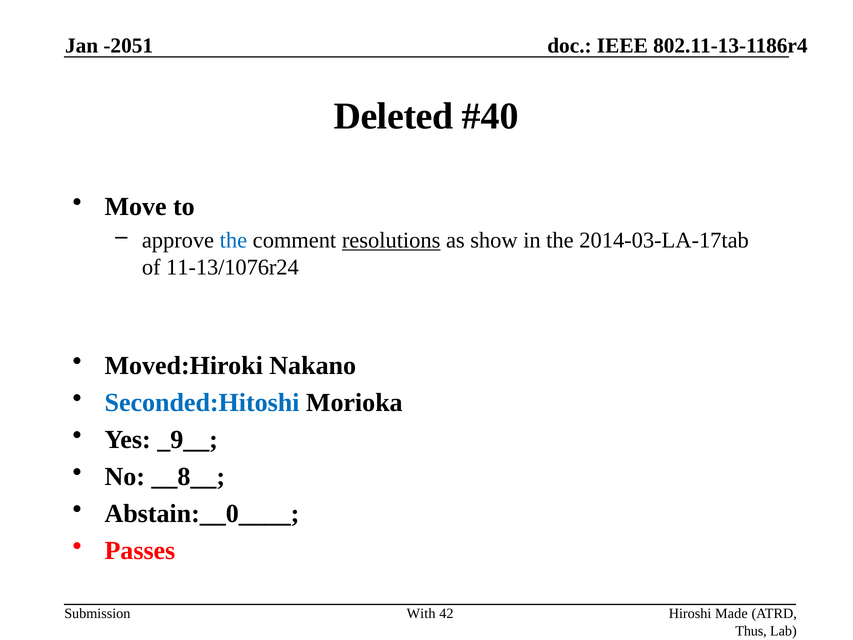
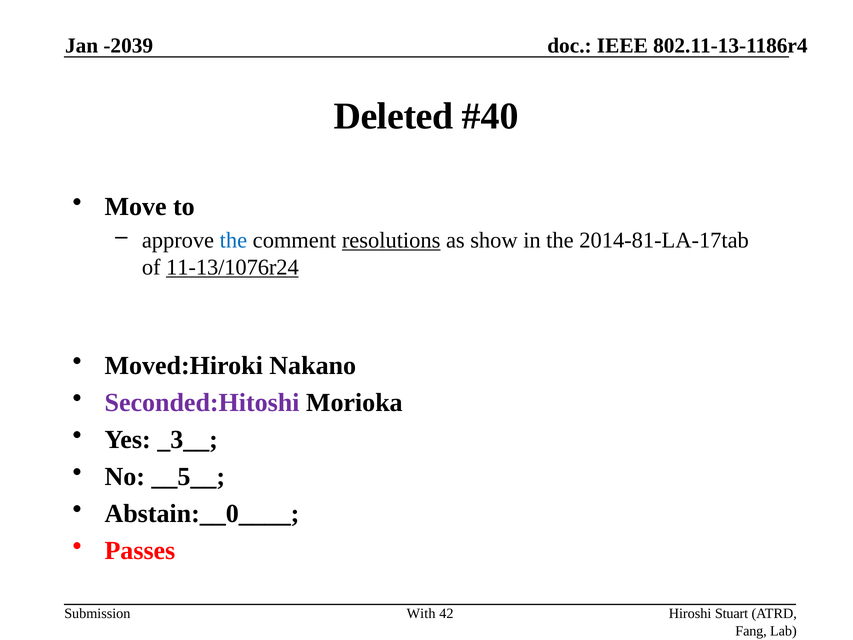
-2051: -2051 -> -2039 (128, 46)
2014-03-LA-17tab: 2014-03-LA-17tab -> 2014-81-LA-17tab (664, 240)
11-13/1076r24 underline: none -> present (232, 267)
Seconded:Hitoshi colour: blue -> purple (202, 403)
_9__: _9__ -> _3__ (188, 440)
__8__: __8__ -> __5__ (188, 477)
Made: Made -> Stuart (732, 614)
Thus: Thus -> Fang (751, 631)
